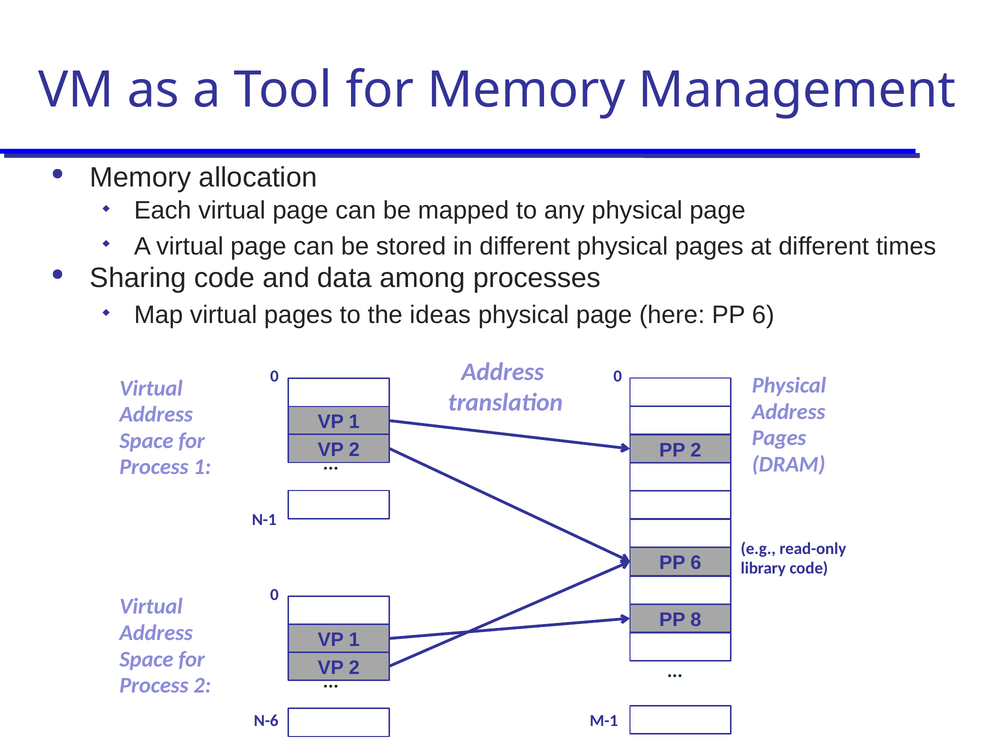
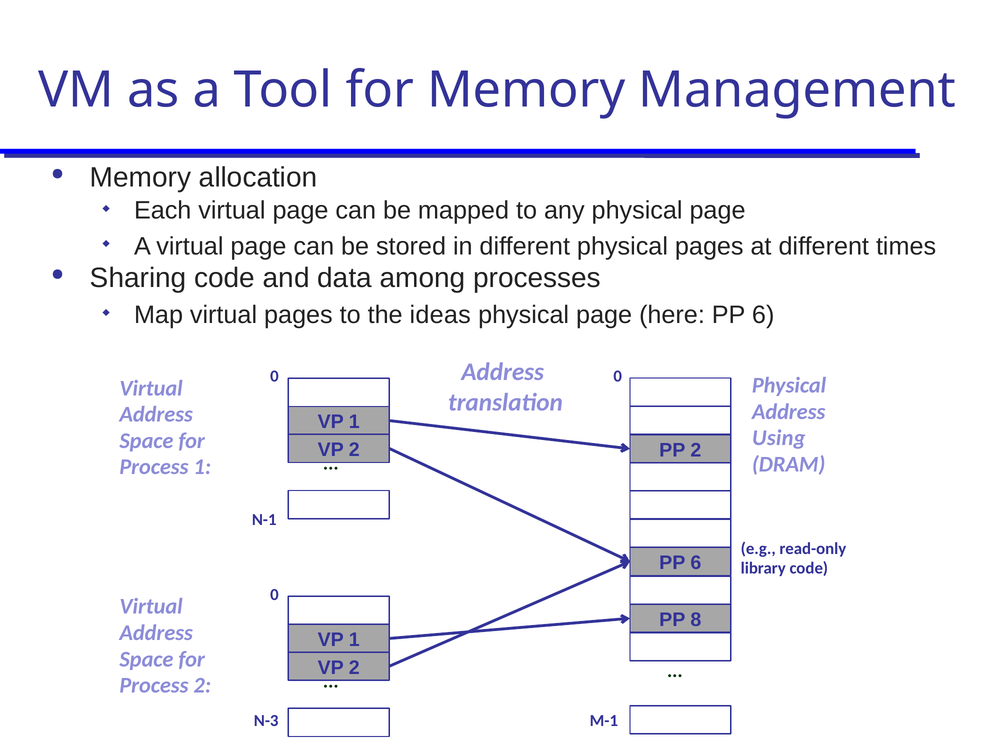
Pages: Pages -> Using (779, 438)
N-6: N-6 -> N-3 (266, 721)
